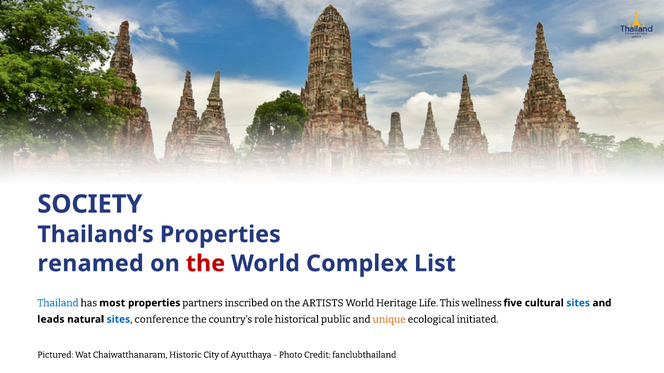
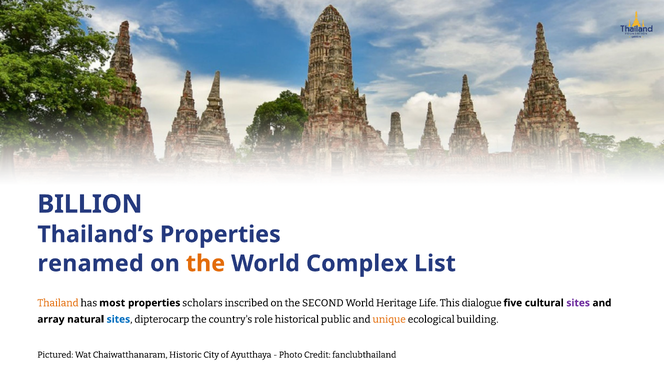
SOCIETY: SOCIETY -> BILLION (90, 204)
the colour: red -> orange (206, 264)
Thailand colour: blue -> orange (58, 303)
partners: partners -> scholars (202, 303)
ARTISTS: ARTISTS -> SECOND (323, 303)
wellness: wellness -> dialogue (482, 303)
sites colour: blue -> purple (578, 303)
leads: leads -> array (51, 320)
conference: conference -> dipterocarp (162, 320)
initiated: initiated -> building (478, 320)
